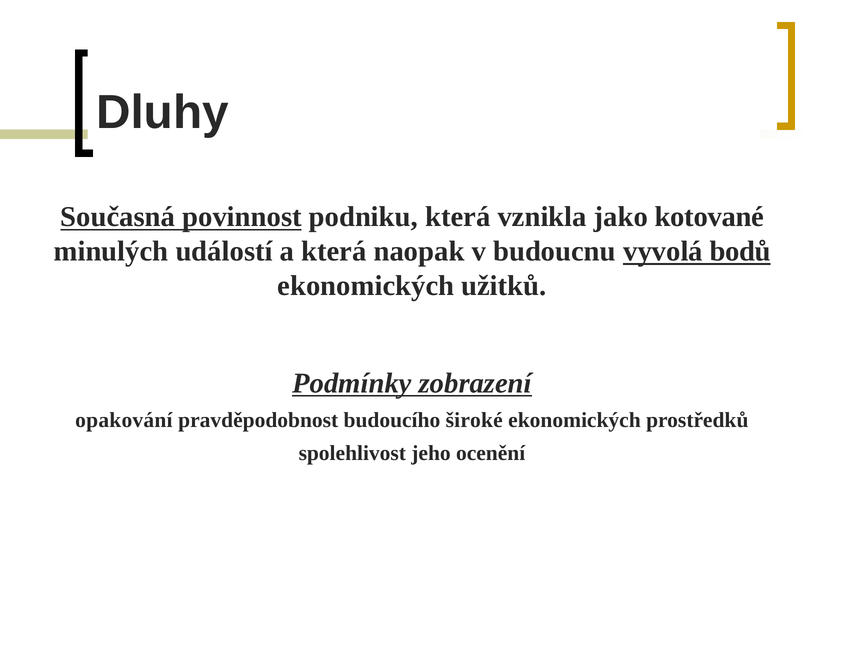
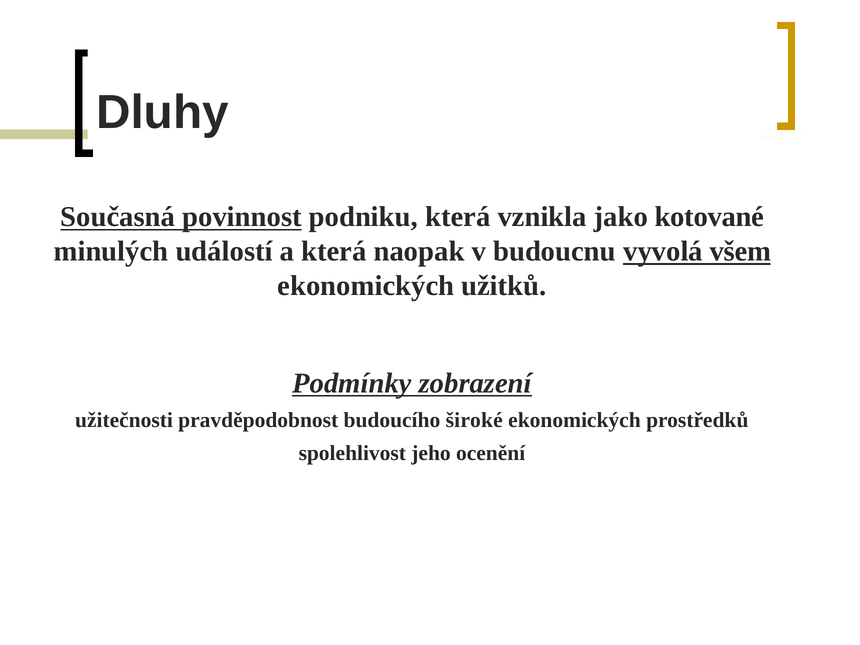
bodů: bodů -> všem (740, 251)
opakování: opakování -> užitečnosti (124, 420)
